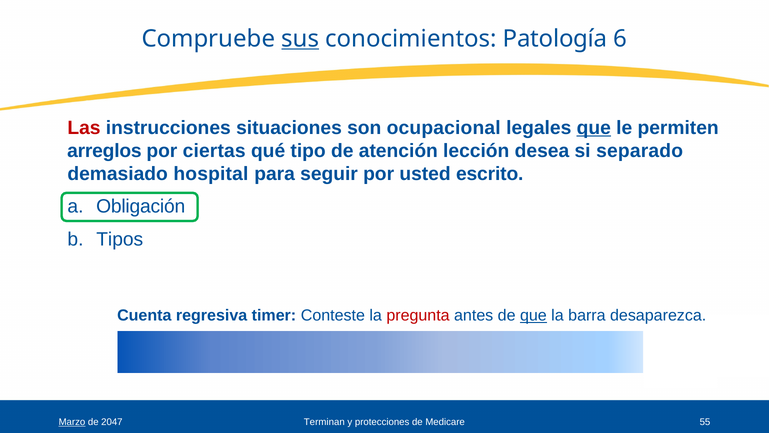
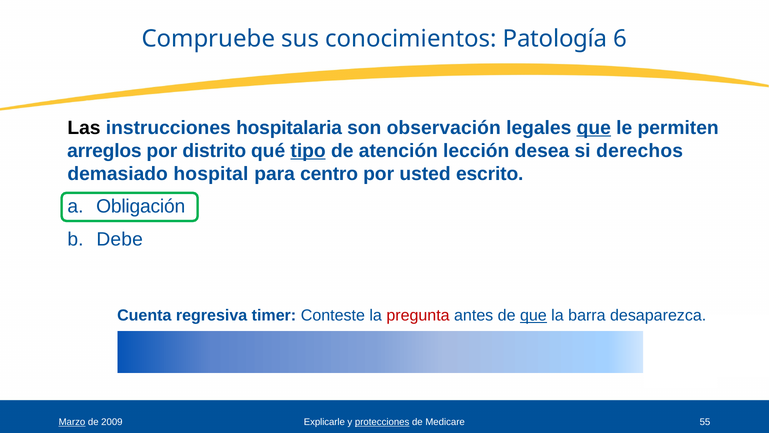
sus underline: present -> none (300, 39)
Las colour: red -> black (84, 128)
situaciones: situaciones -> hospitalaria (289, 128)
ocupacional: ocupacional -> observación (444, 128)
ciertas: ciertas -> distrito (214, 151)
tipo underline: none -> present (308, 151)
separado: separado -> derechos (640, 151)
seguir: seguir -> centro (329, 174)
Tipos: Tipos -> Debe (120, 239)
2047: 2047 -> 2009 (112, 422)
Terminan: Terminan -> Explicarle (324, 422)
protecciones underline: none -> present (382, 422)
